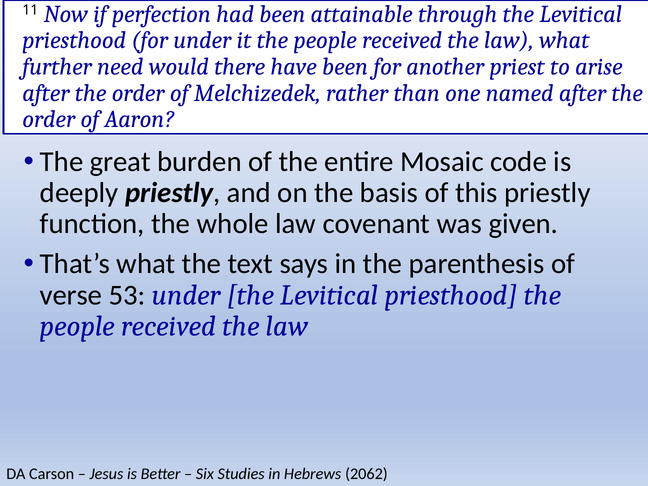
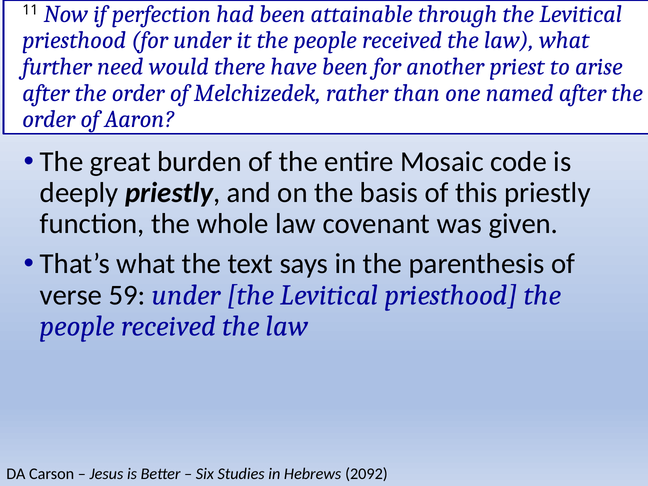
53: 53 -> 59 (127, 295)
2062: 2062 -> 2092 (366, 474)
